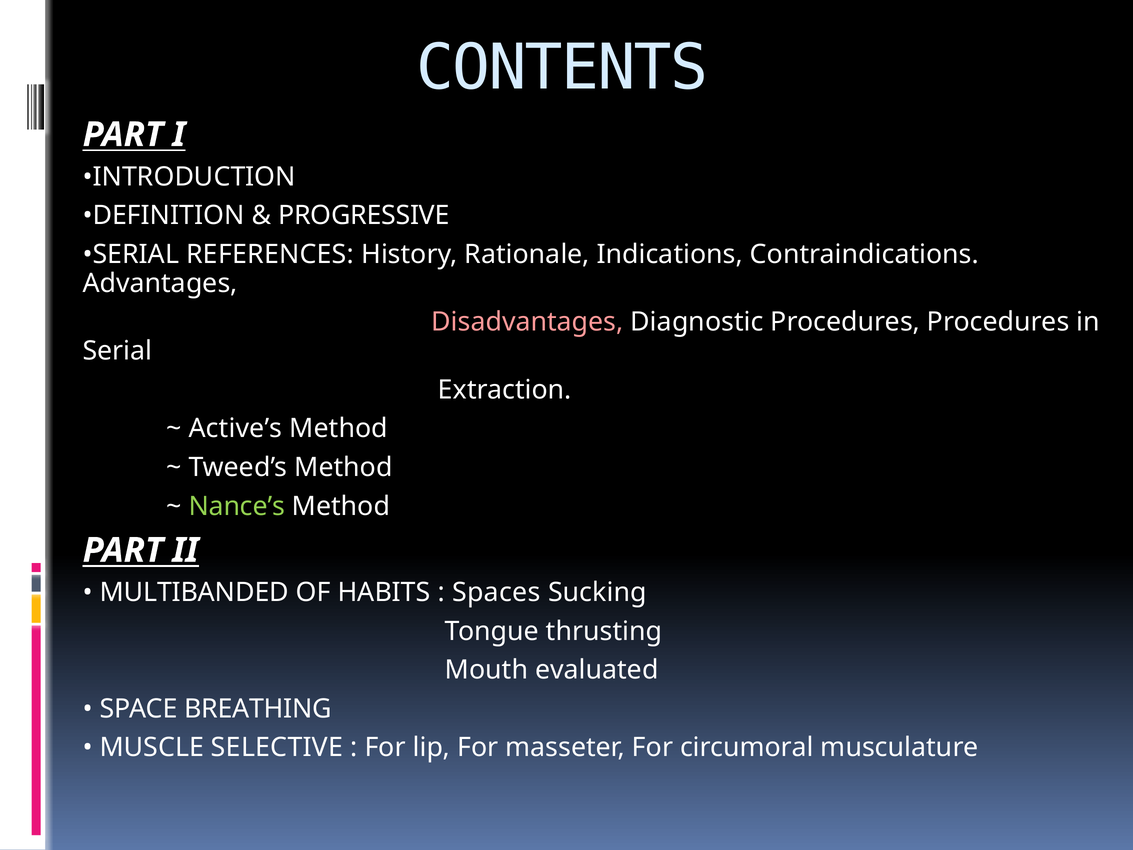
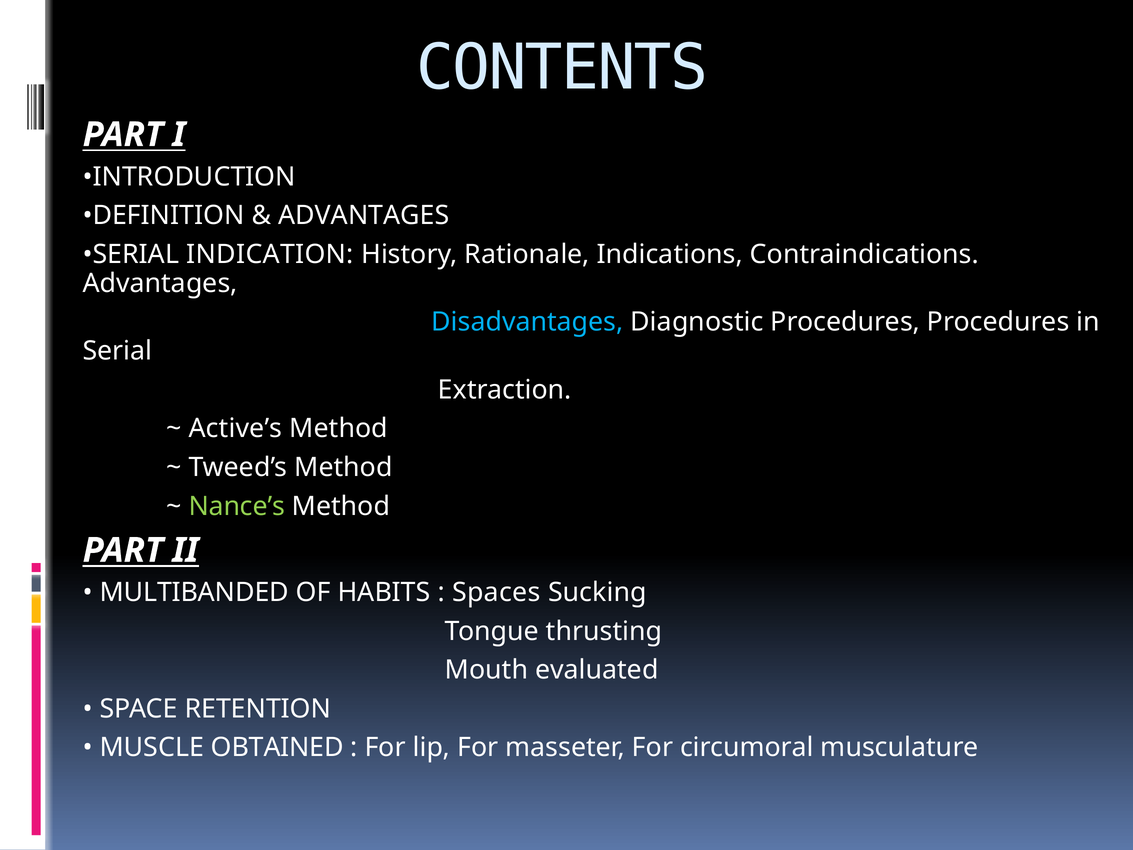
PROGRESSIVE: PROGRESSIVE -> ADVANTAGES (364, 215)
REFERENCES: REFERENCES -> INDICATION (270, 254)
Disadvantages colour: pink -> light blue (527, 322)
BREATHING: BREATHING -> RETENTION (258, 709)
SELECTIVE: SELECTIVE -> OBTAINED (277, 747)
